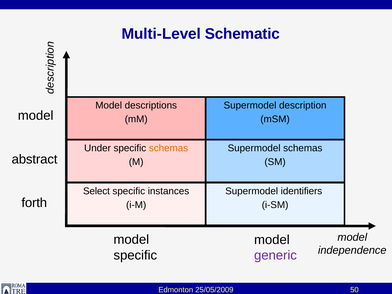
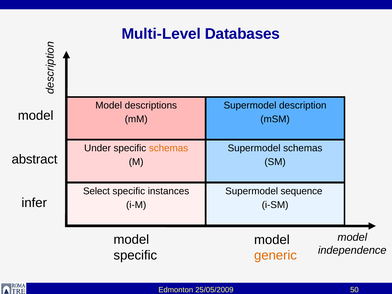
Schematic: Schematic -> Databases (242, 34)
identifiers: identifiers -> sequence (301, 191)
forth: forth -> infer (34, 203)
generic colour: purple -> orange (275, 255)
